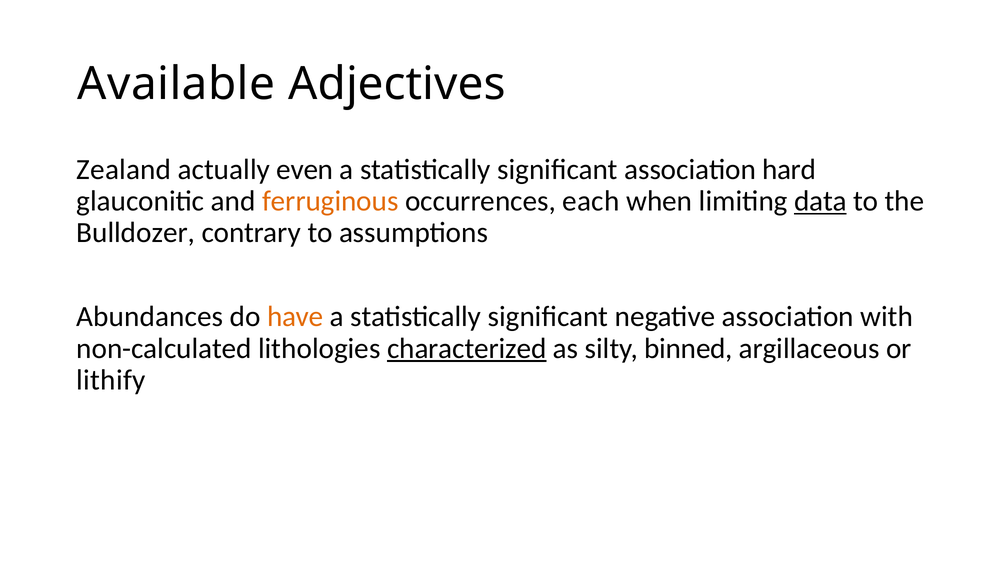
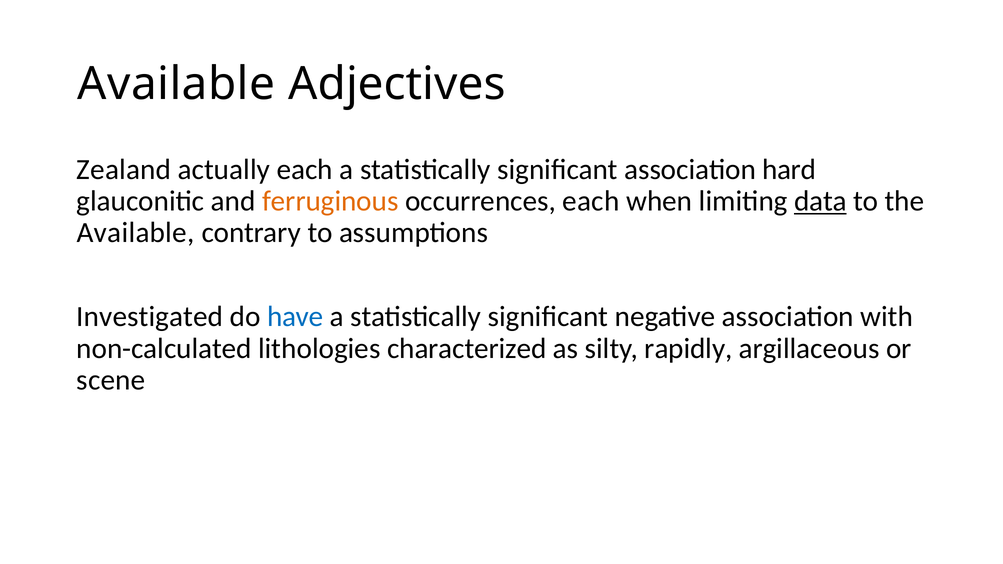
actually even: even -> each (305, 170)
Bulldozer: Bulldozer -> Available (136, 233)
Abundances: Abundances -> Investigated (150, 317)
have colour: orange -> blue (295, 317)
characterized underline: present -> none (467, 348)
binned: binned -> rapidly (688, 348)
lithify: lithify -> scene (111, 380)
